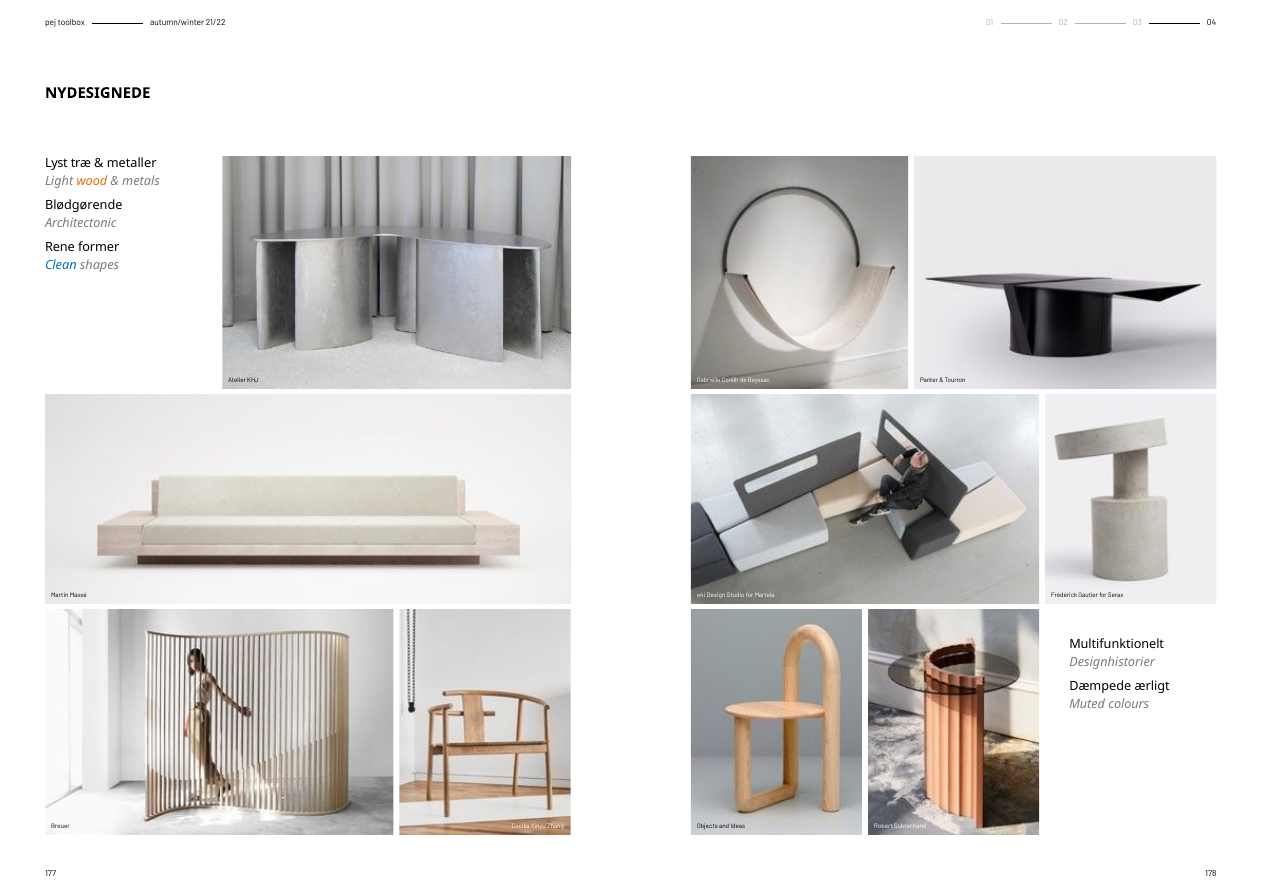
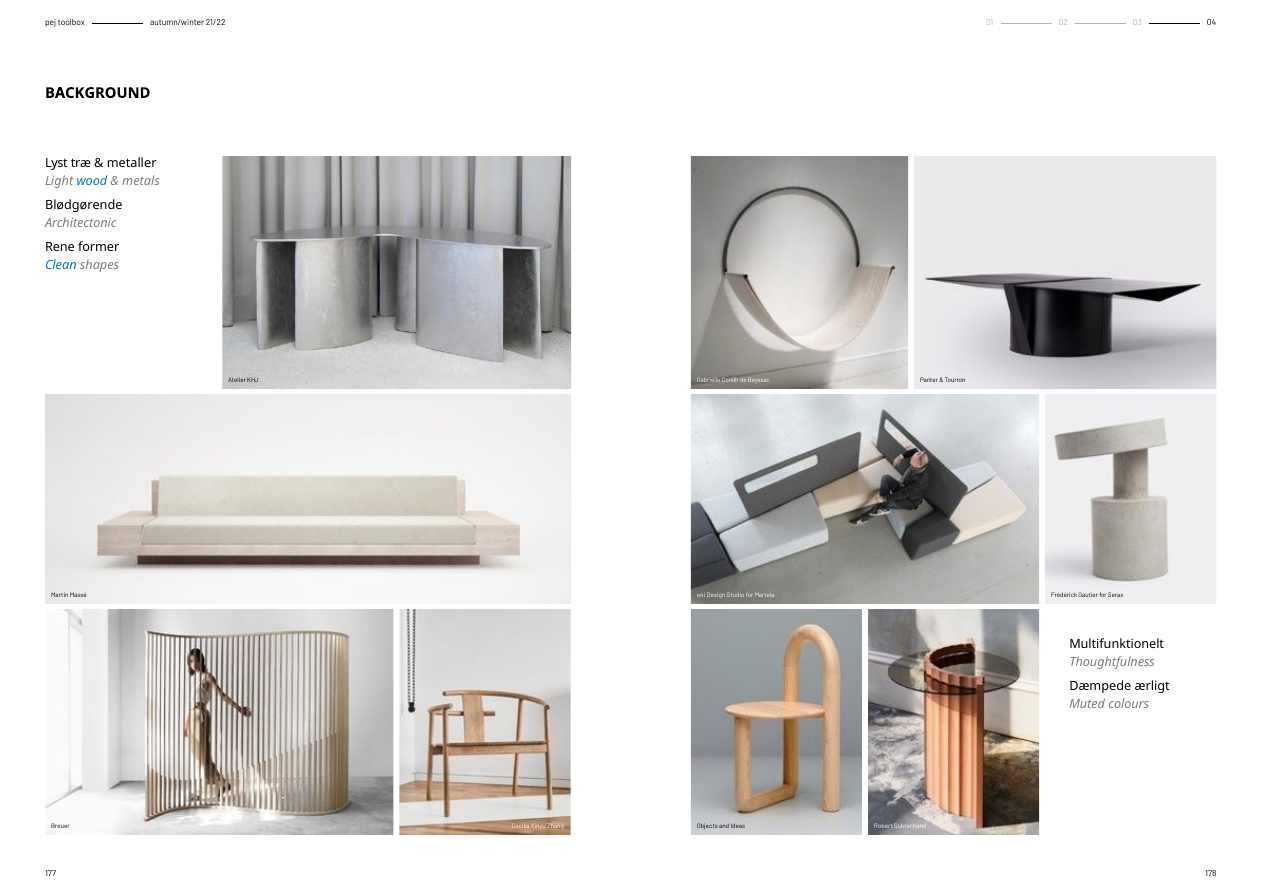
NYDESIGNEDE: NYDESIGNEDE -> BACKGROUND (98, 93)
wood colour: orange -> blue (92, 182)
Designhistorier: Designhistorier -> Thoughtfulness (1112, 662)
